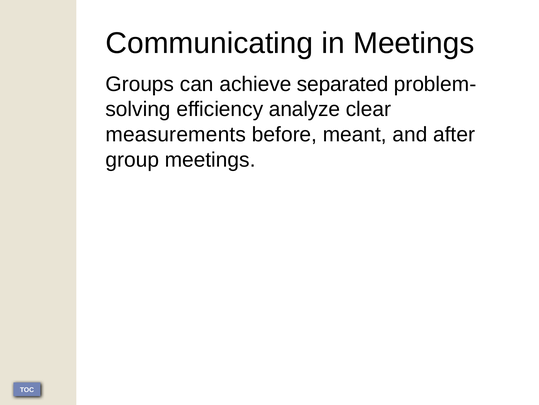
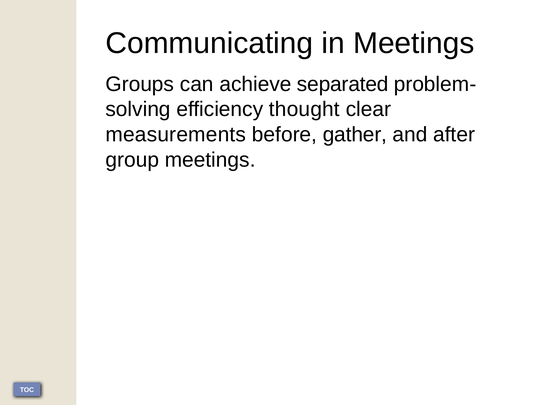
analyze: analyze -> thought (304, 109)
meant: meant -> gather (355, 134)
